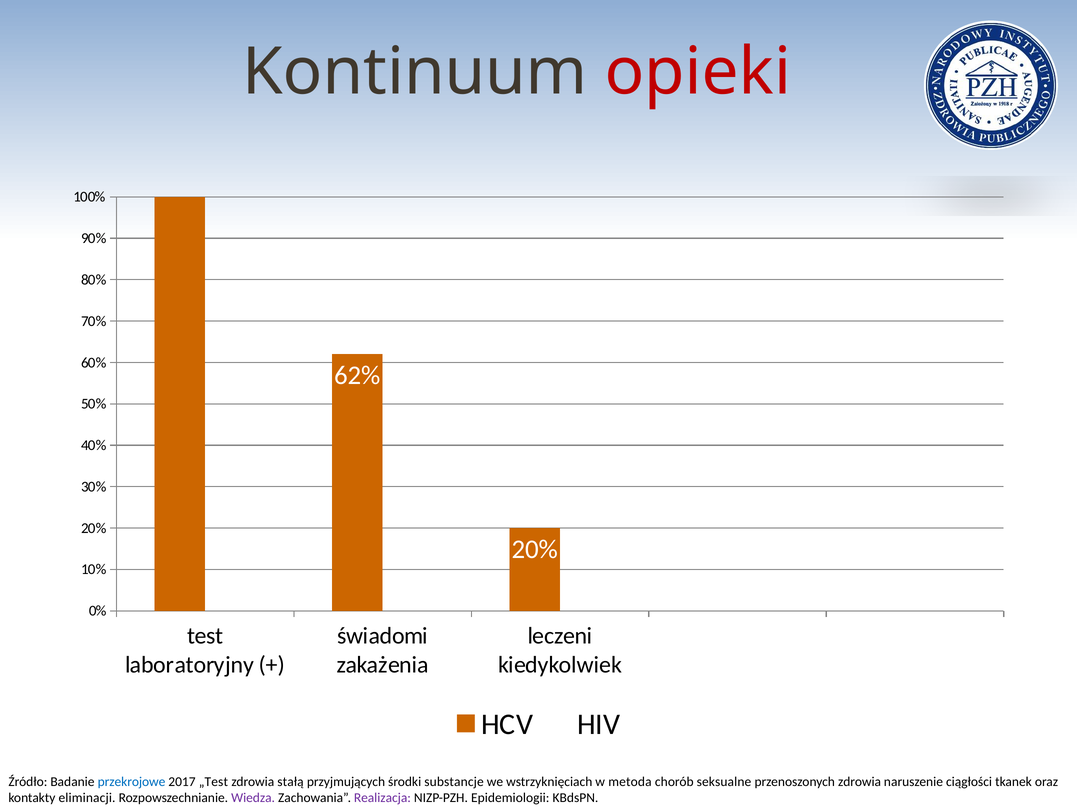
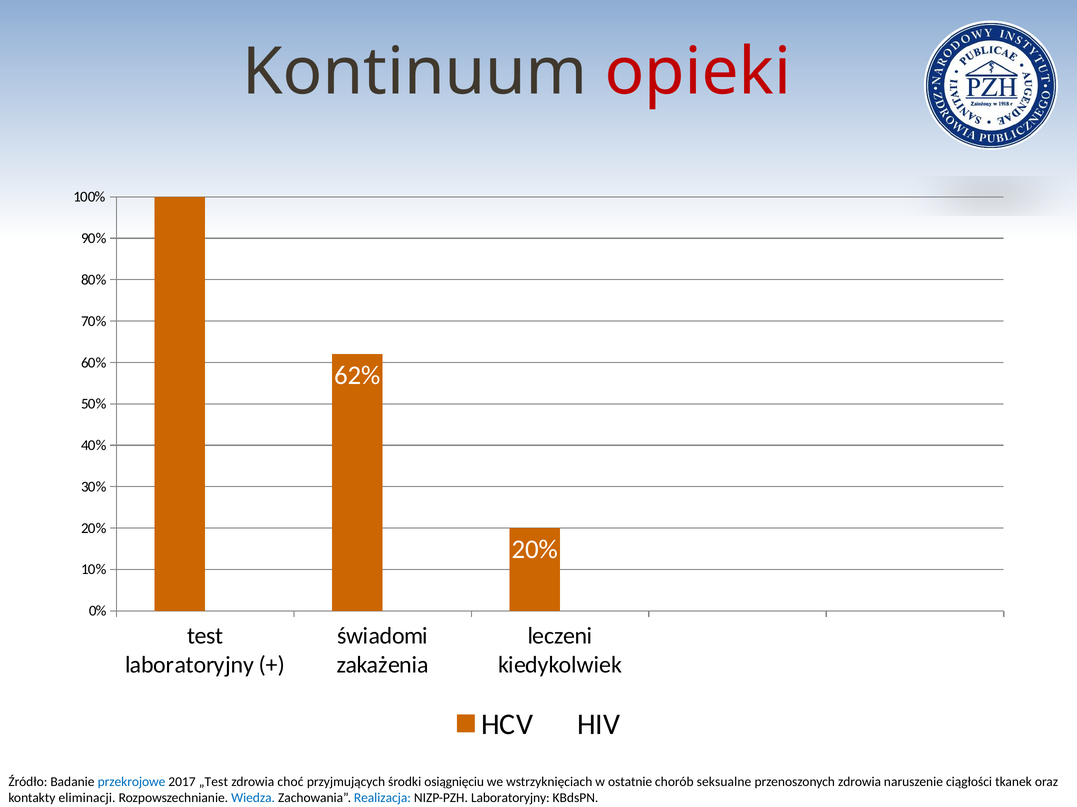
stałą: stałą -> choć (290, 782)
substancje: substancje -> osiągnięciu (454, 782)
metoda: metoda -> ostatnie (630, 782)
Wiedza colour: purple -> blue (253, 799)
Realizacja colour: purple -> blue (382, 799)
NIZP-PZH Epidemiologii: Epidemiologii -> Laboratoryjny (510, 799)
